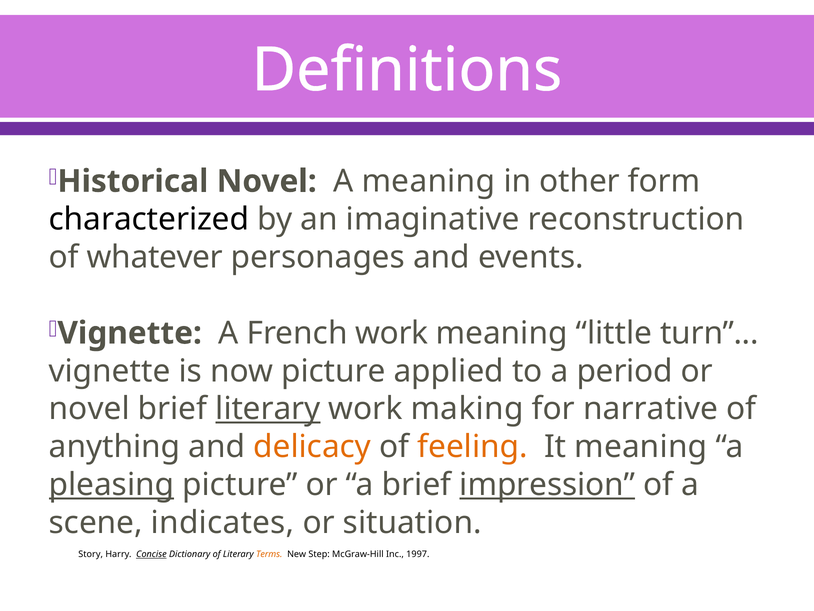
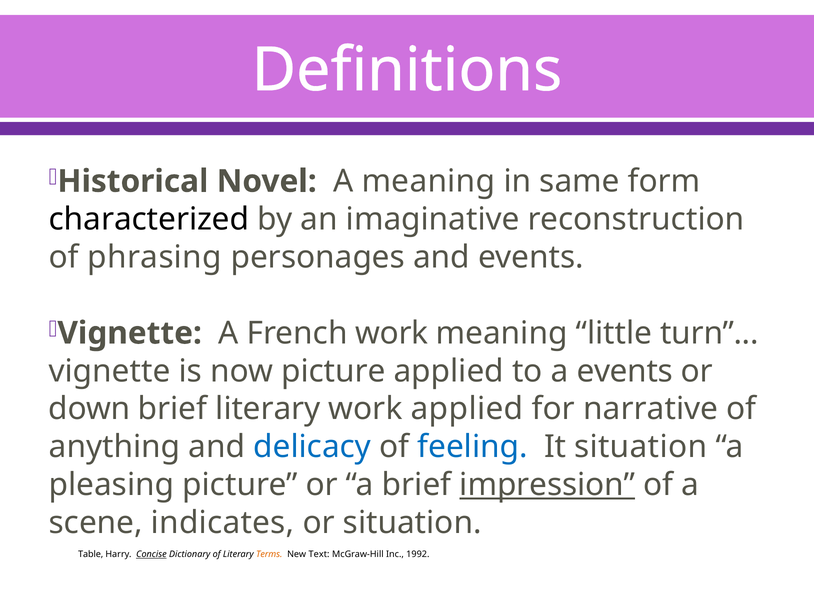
other: other -> same (580, 181)
whatever: whatever -> phrasing (155, 257)
a period: period -> events (625, 371)
novel: novel -> down (89, 409)
literary underline: present -> none (268, 409)
work making: making -> applied (467, 409)
delicacy colour: orange -> blue (312, 447)
feeling colour: orange -> blue (473, 447)
It meaning: meaning -> situation (641, 447)
pleasing underline: present -> none (112, 485)
Story: Story -> Table (91, 554)
Step: Step -> Text (319, 554)
1997: 1997 -> 1992 (418, 554)
